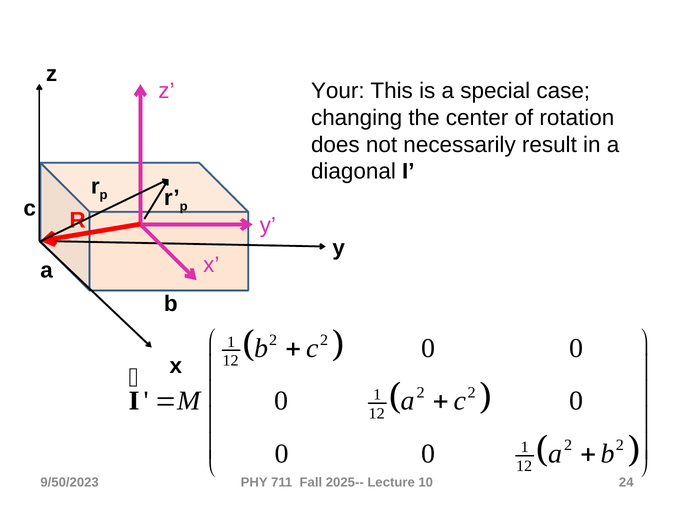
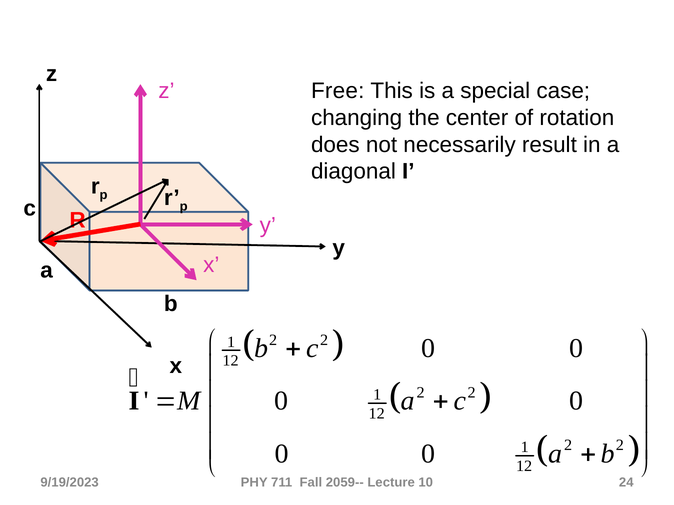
Your: Your -> Free (338, 91)
9/50/2023: 9/50/2023 -> 9/19/2023 (70, 483)
2025--: 2025-- -> 2059-- (345, 483)
